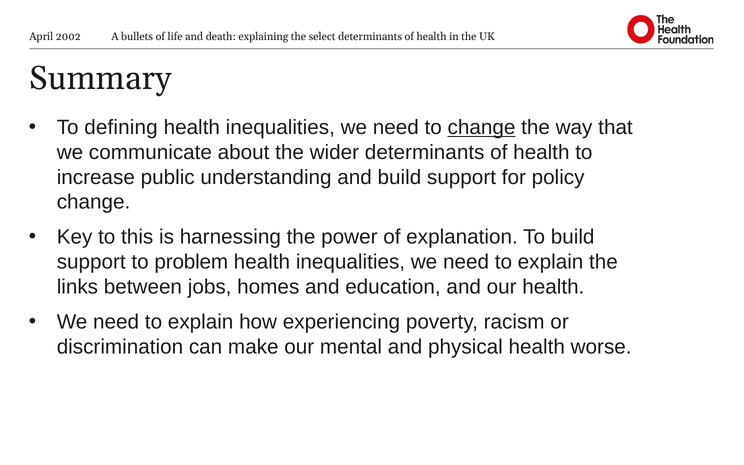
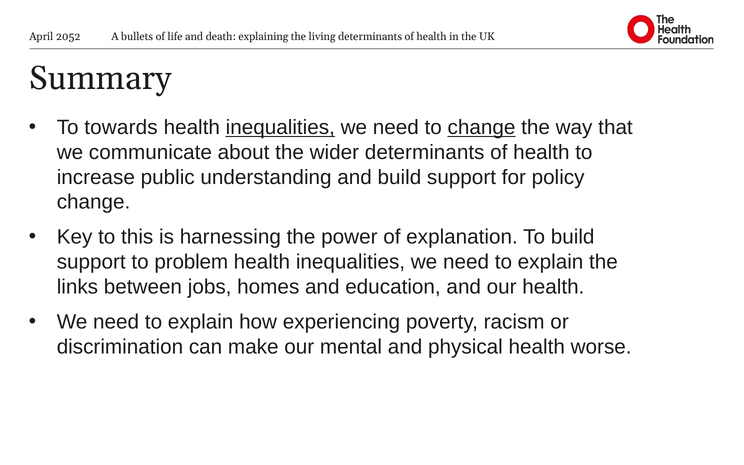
2002: 2002 -> 2052 (68, 37)
select: select -> living (322, 37)
defining: defining -> towards (121, 128)
inequalities underline: none -> present (280, 128)
